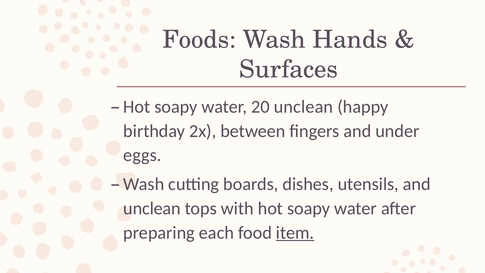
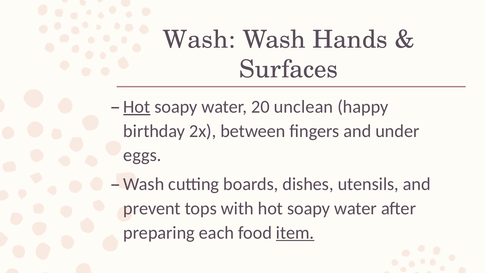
Foods: Foods -> Wash (199, 40)
Hot underline: none -> present (137, 107)
unclean: unclean -> prevent (152, 208)
